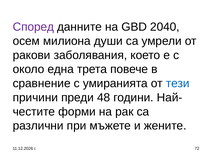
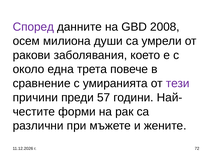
2040: 2040 -> 2008 (165, 27)
тези colour: blue -> purple (178, 83)
48: 48 -> 57 (104, 98)
